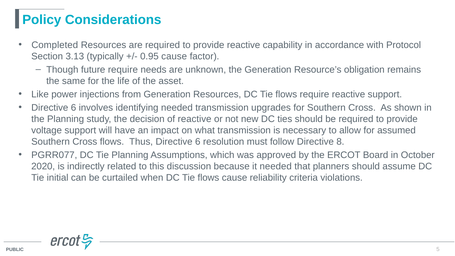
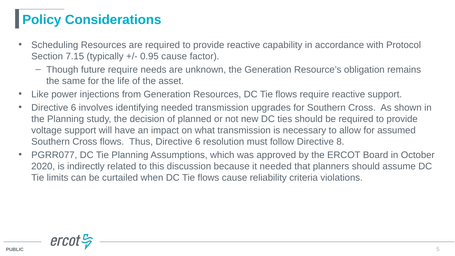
Completed: Completed -> Scheduling (55, 45)
3.13: 3.13 -> 7.15 (75, 56)
of reactive: reactive -> planned (195, 119)
initial: initial -> limits (58, 178)
